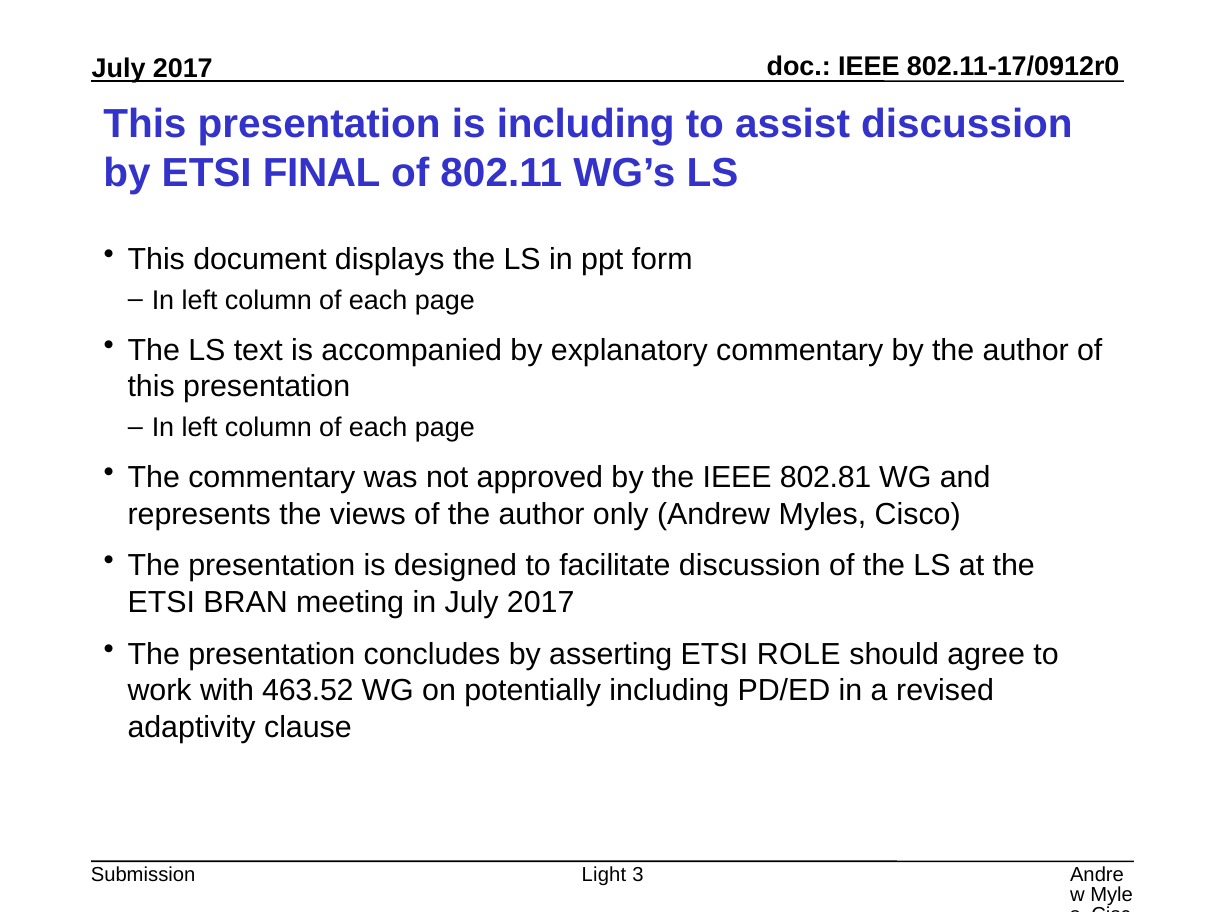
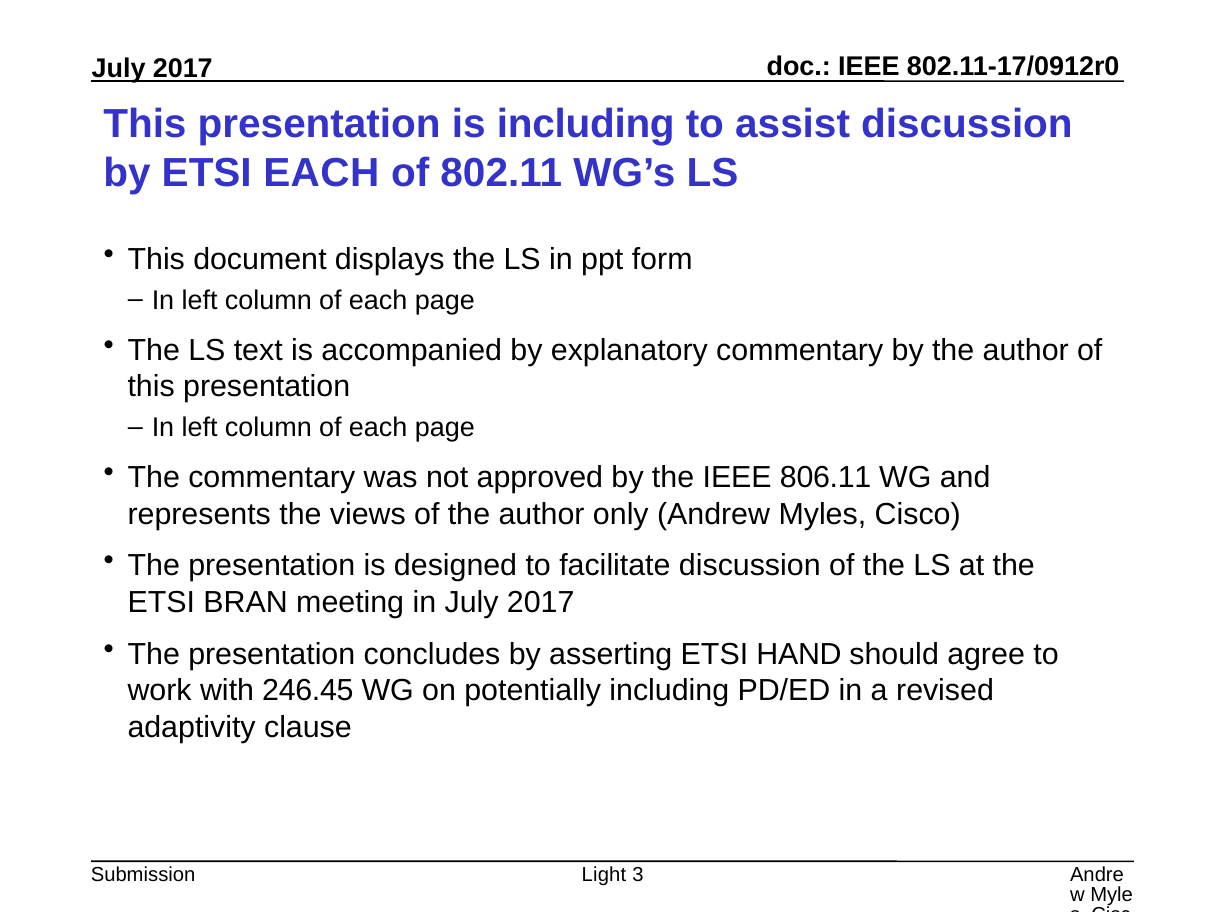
ETSI FINAL: FINAL -> EACH (321, 173)
802.81: 802.81 -> 806.11 (826, 477)
ROLE: ROLE -> HAND (799, 654)
463.52: 463.52 -> 246.45 (308, 690)
